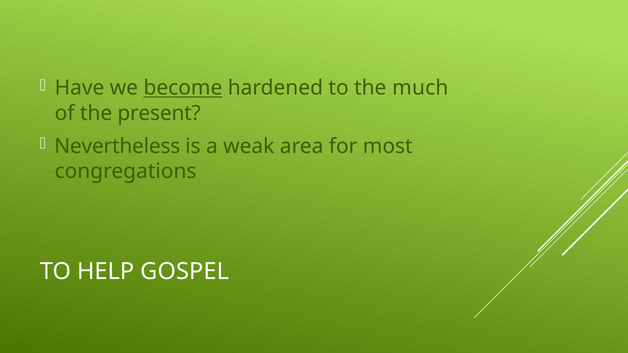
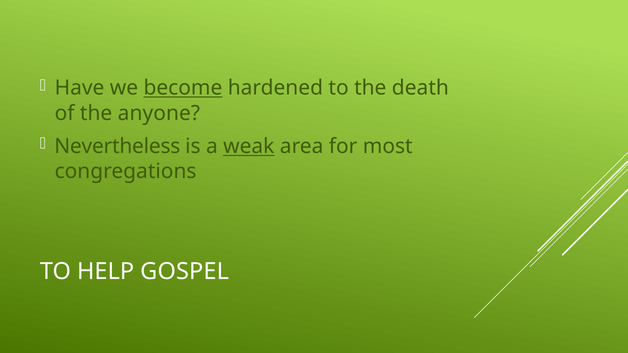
much: much -> death (420, 88)
present: present -> anyone (159, 113)
weak underline: none -> present (249, 147)
